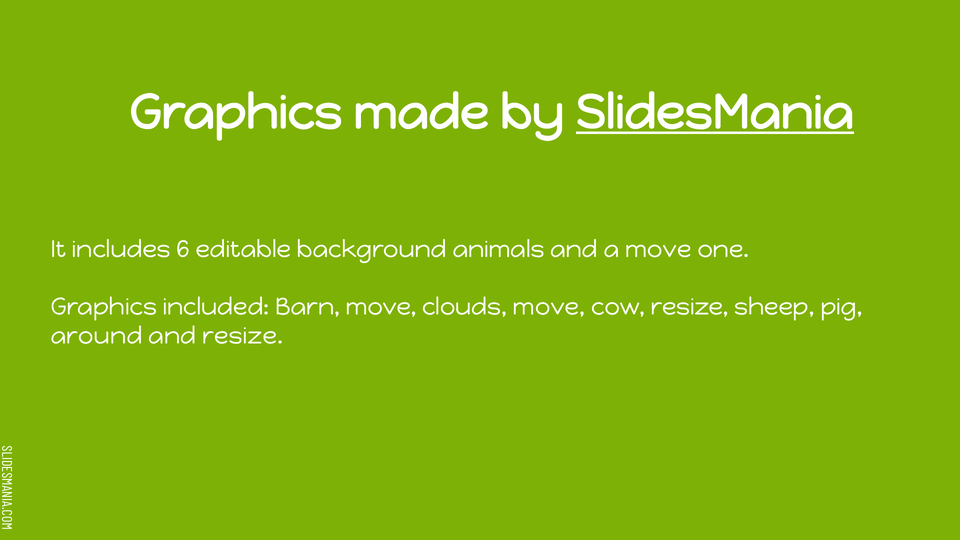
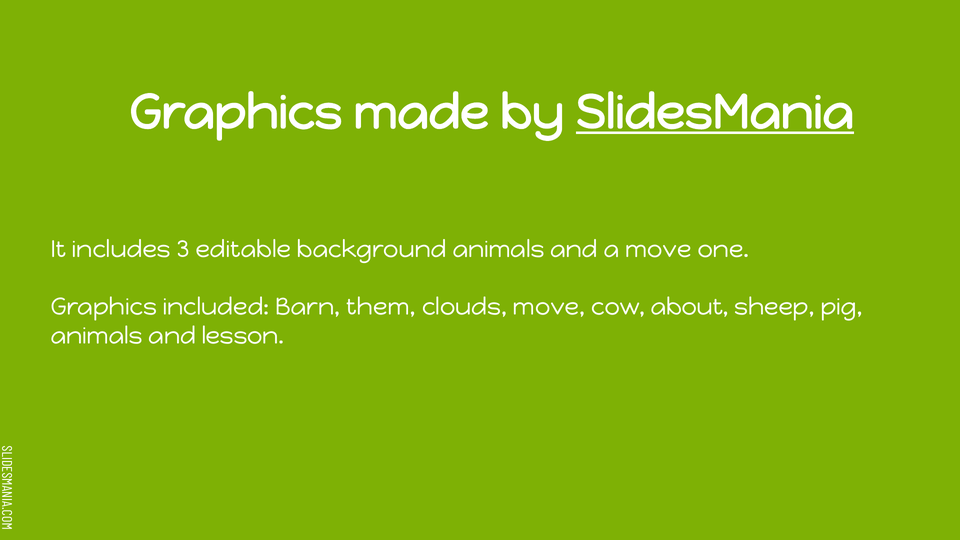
6: 6 -> 3 (183, 249)
Barn move: move -> them (381, 307)
cow resize: resize -> about (690, 307)
around: around -> animals (97, 336)
and resize: resize -> lesson (243, 336)
